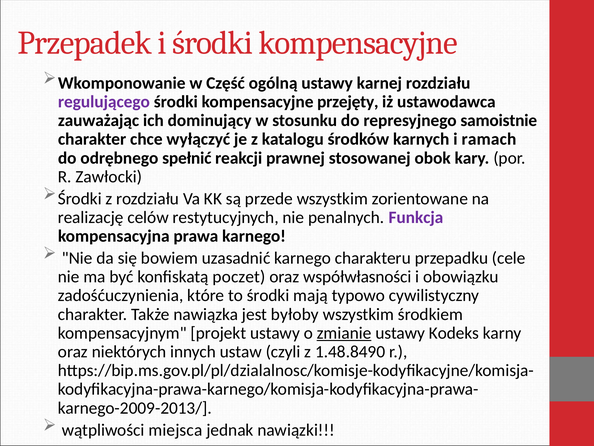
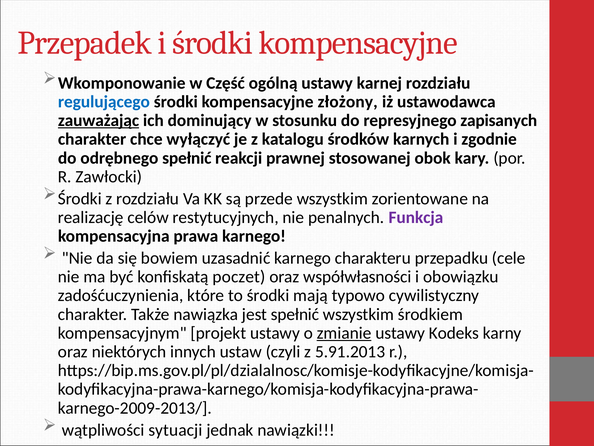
regulującego colour: purple -> blue (104, 102)
przejęty: przejęty -> złożony (348, 102)
zauważając underline: none -> present (99, 120)
samoistnie: samoistnie -> zapisanych (499, 120)
ramach: ramach -> zgodnie (489, 139)
jest byłoby: byłoby -> spełnić (295, 314)
1.48.8490: 1.48.8490 -> 5.91.2013 (350, 351)
miejsca: miejsca -> sytuacji (175, 429)
